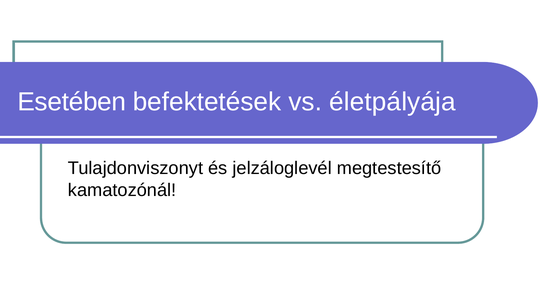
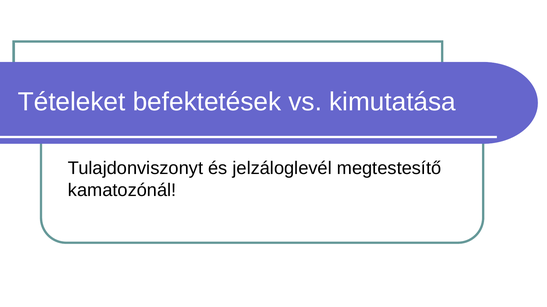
Esetében: Esetében -> Tételeket (72, 102)
életpályája: életpályája -> kimutatása (393, 102)
